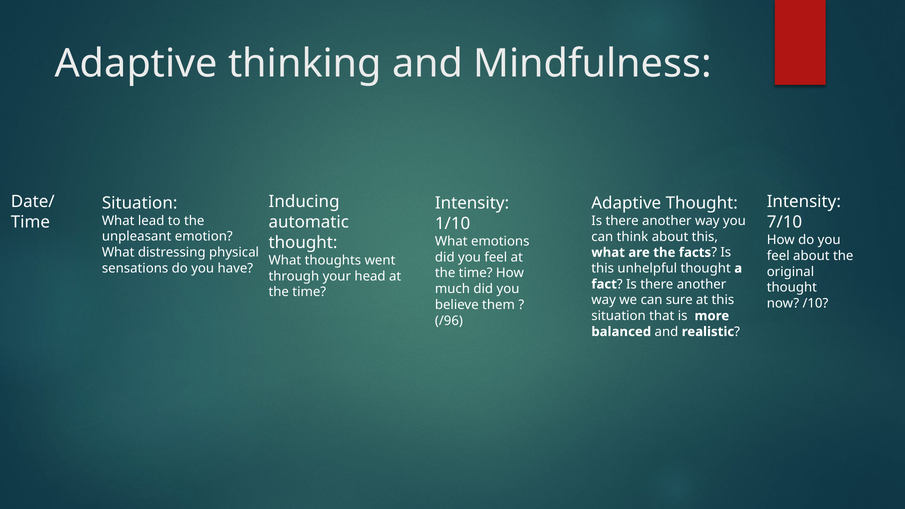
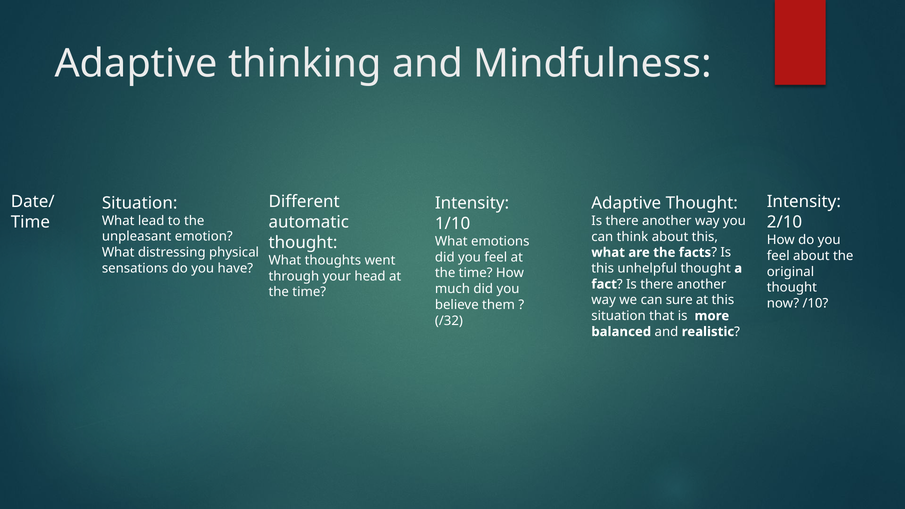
Inducing: Inducing -> Different (304, 202)
7/10: 7/10 -> 2/10 (785, 222)
/96: /96 -> /32 (449, 321)
